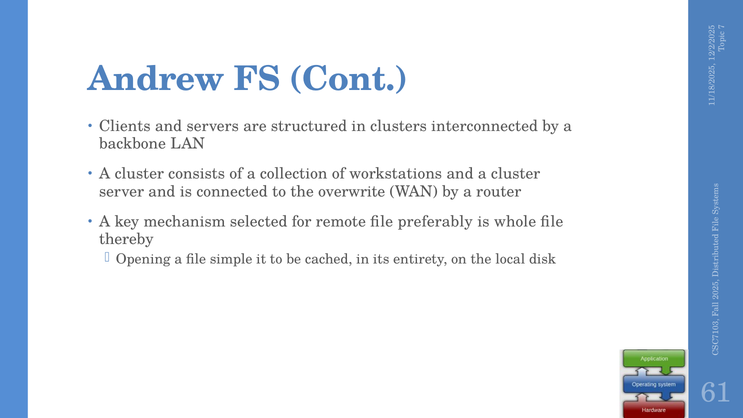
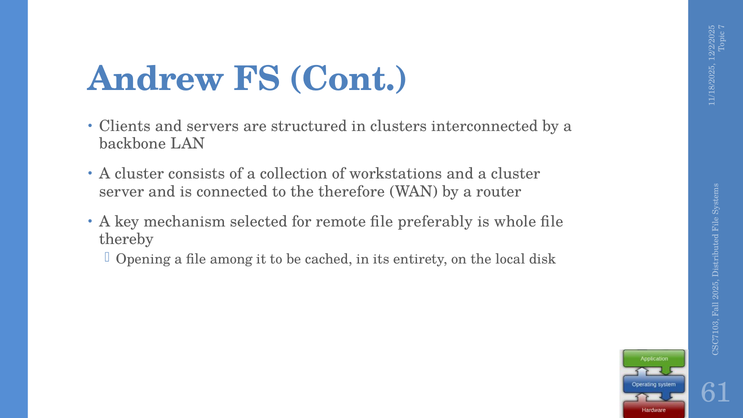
overwrite: overwrite -> therefore (352, 191)
simple: simple -> among (231, 259)
